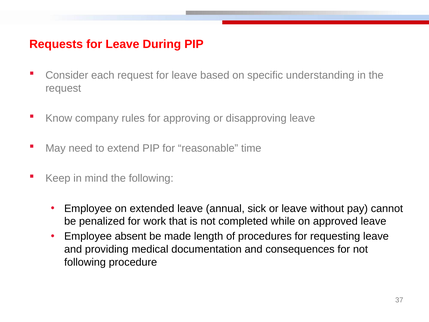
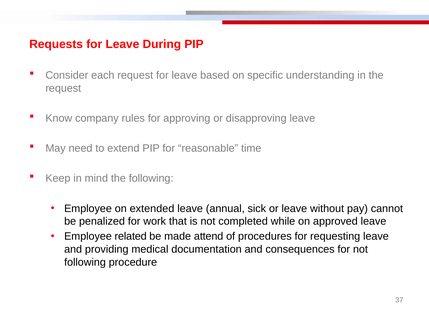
absent: absent -> related (131, 236)
length: length -> attend (209, 236)
